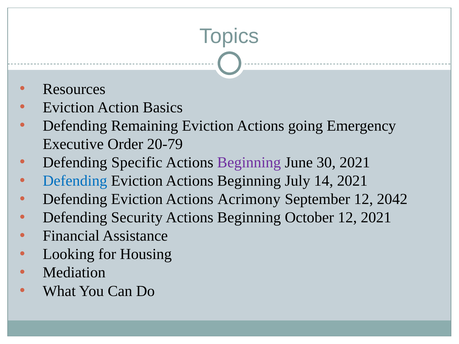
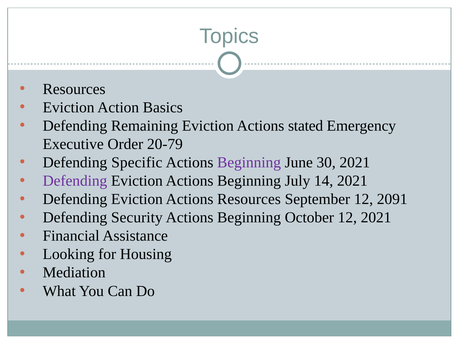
going: going -> stated (306, 126)
Defending colour: blue -> purple (75, 181)
Actions Acrimony: Acrimony -> Resources (249, 199)
2042: 2042 -> 2091 (392, 199)
